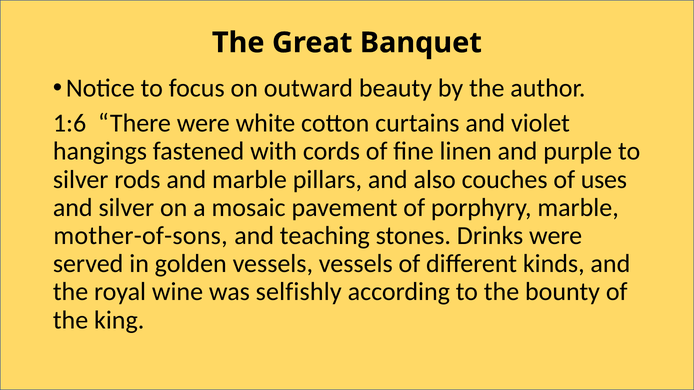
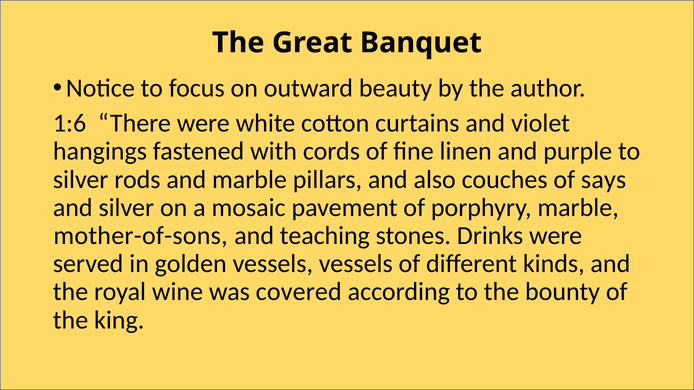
uses: uses -> says (604, 180)
selfishly: selfishly -> covered (299, 292)
